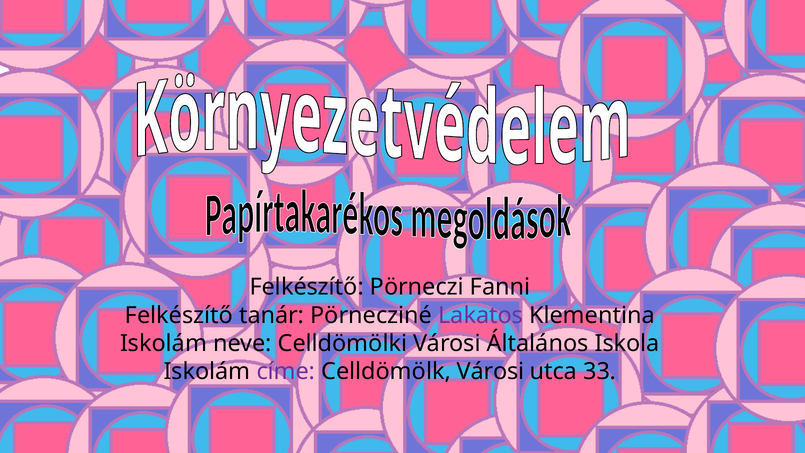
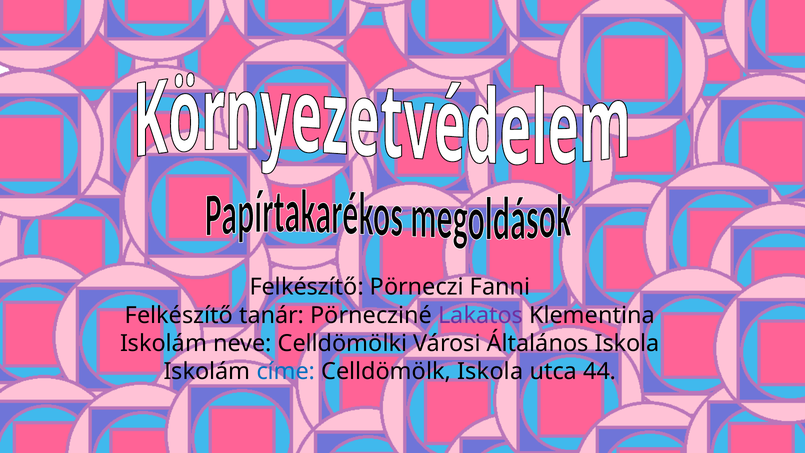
címe colour: purple -> blue (286, 372)
Celldömölk Városi: Városi -> Iskola (490, 372)
33: 33 -> 44 (600, 372)
